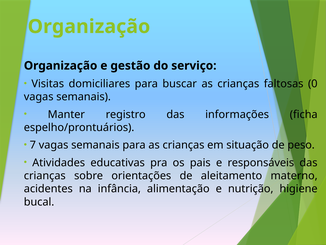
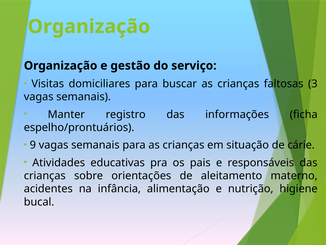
0: 0 -> 3 (313, 84)
7: 7 -> 9 (33, 145)
peso: peso -> cárie (301, 145)
